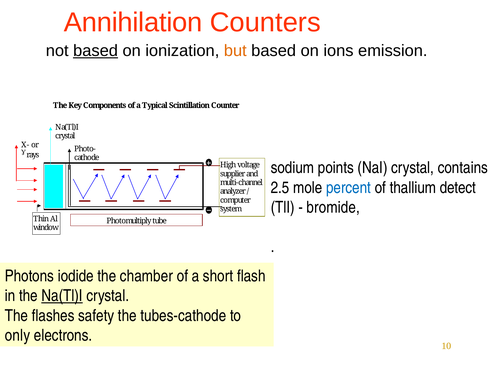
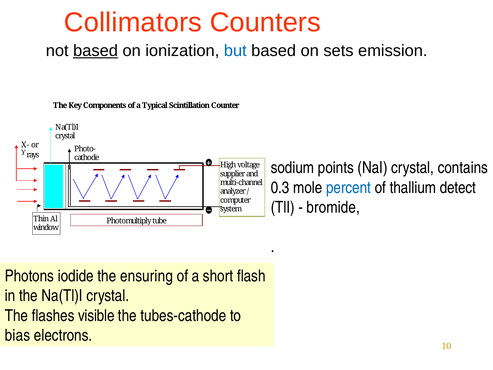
Annihilation: Annihilation -> Collimators (133, 22)
but colour: orange -> blue (235, 51)
ions: ions -> sets (338, 51)
2.5: 2.5 -> 0.3 (280, 188)
chamber: chamber -> ensuring (146, 276)
Na(Tl)I underline: present -> none (62, 296)
safety: safety -> visible (96, 315)
only: only -> bias (17, 335)
